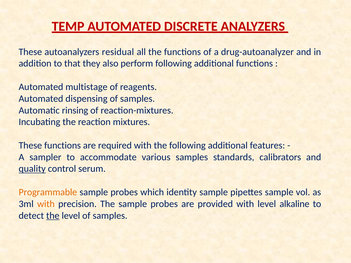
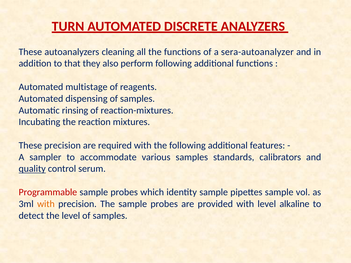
TEMP: TEMP -> TURN (68, 26)
residual: residual -> cleaning (118, 52)
drug-autoanalyzer: drug-autoanalyzer -> sera-autoanalyzer (257, 52)
These functions: functions -> precision (63, 146)
Programmable colour: orange -> red (48, 192)
the underline: present -> none (53, 216)
